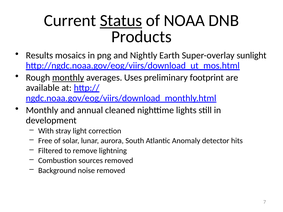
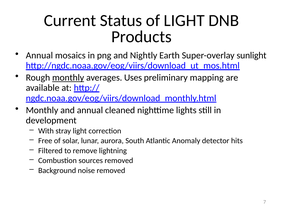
Status underline: present -> none (121, 21)
of NOAA: NOAA -> LIGHT (184, 21)
Results: Results -> Annual (39, 55)
footprint: footprint -> mapping (207, 78)
